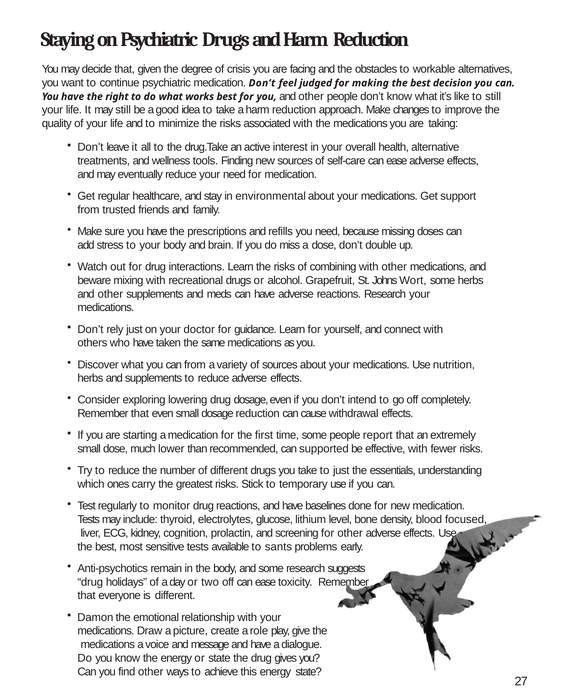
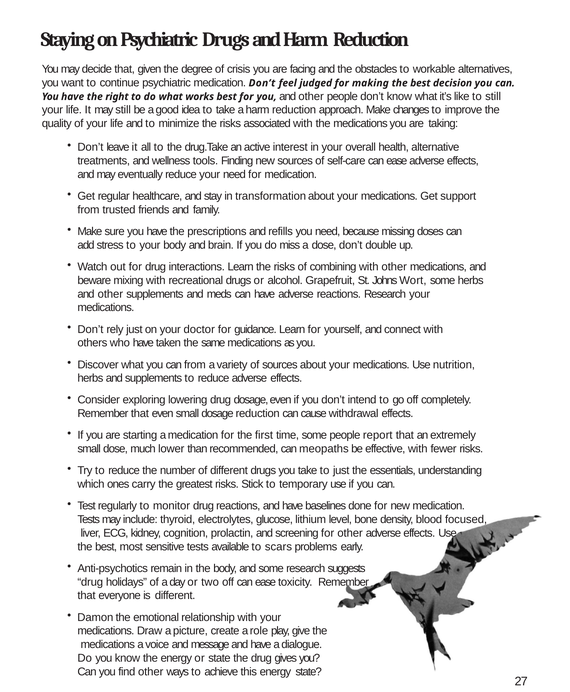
environmental: environmental -> transformation (271, 196)
supported: supported -> meopaths (324, 449)
sants: sants -> scars (278, 547)
